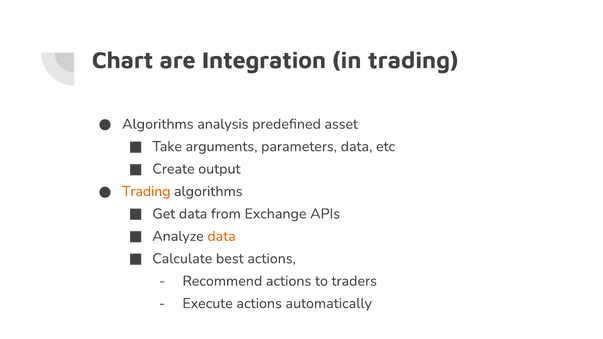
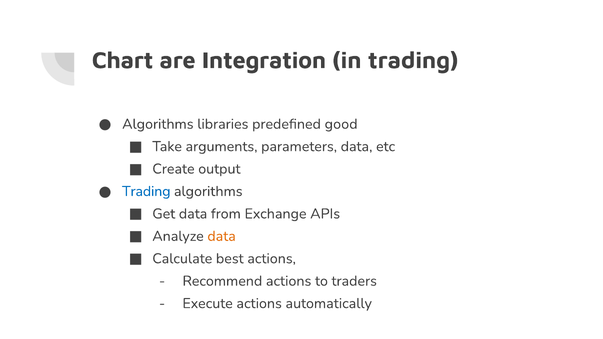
analysis: analysis -> libraries (223, 124)
asset: asset -> good (341, 124)
Trading colour: orange -> blue (146, 191)
